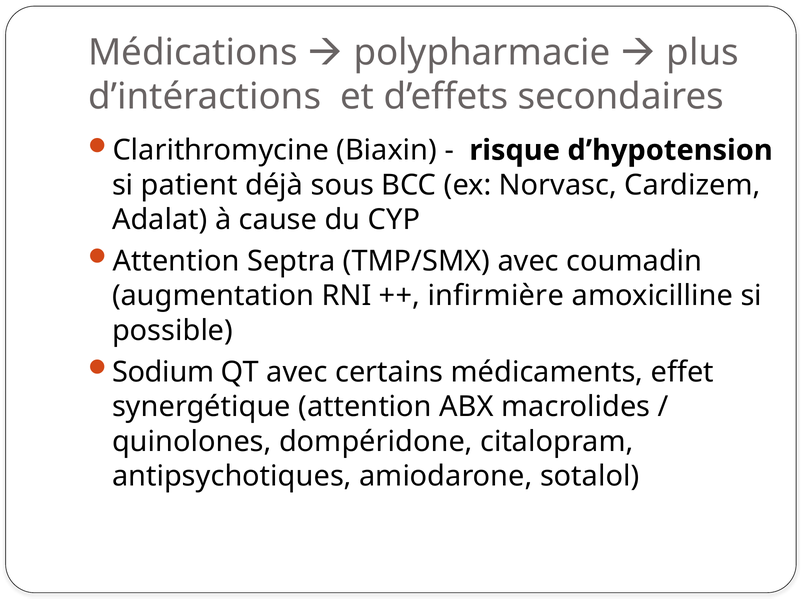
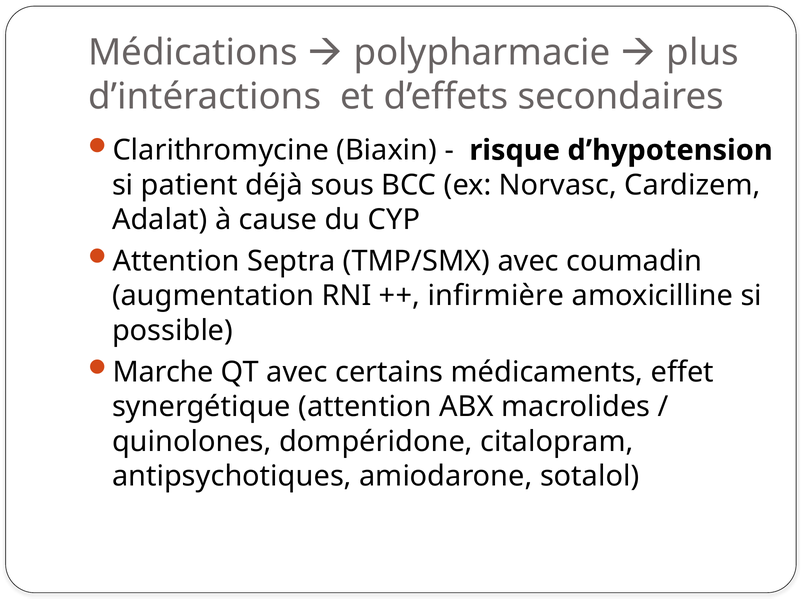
Sodium: Sodium -> Marche (163, 372)
